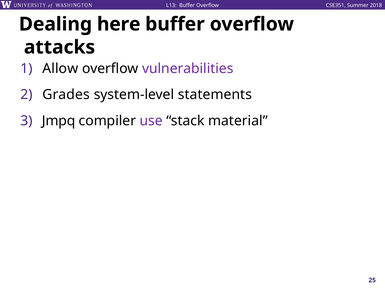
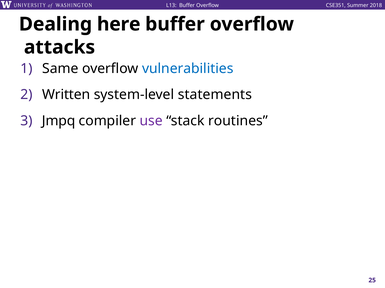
Allow: Allow -> Same (60, 69)
vulnerabilities colour: purple -> blue (188, 69)
Grades: Grades -> Written (66, 95)
material: material -> routines (238, 121)
